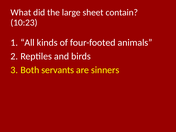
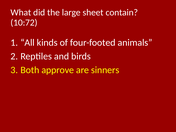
10:23: 10:23 -> 10:72 (24, 23)
servants: servants -> approve (58, 70)
